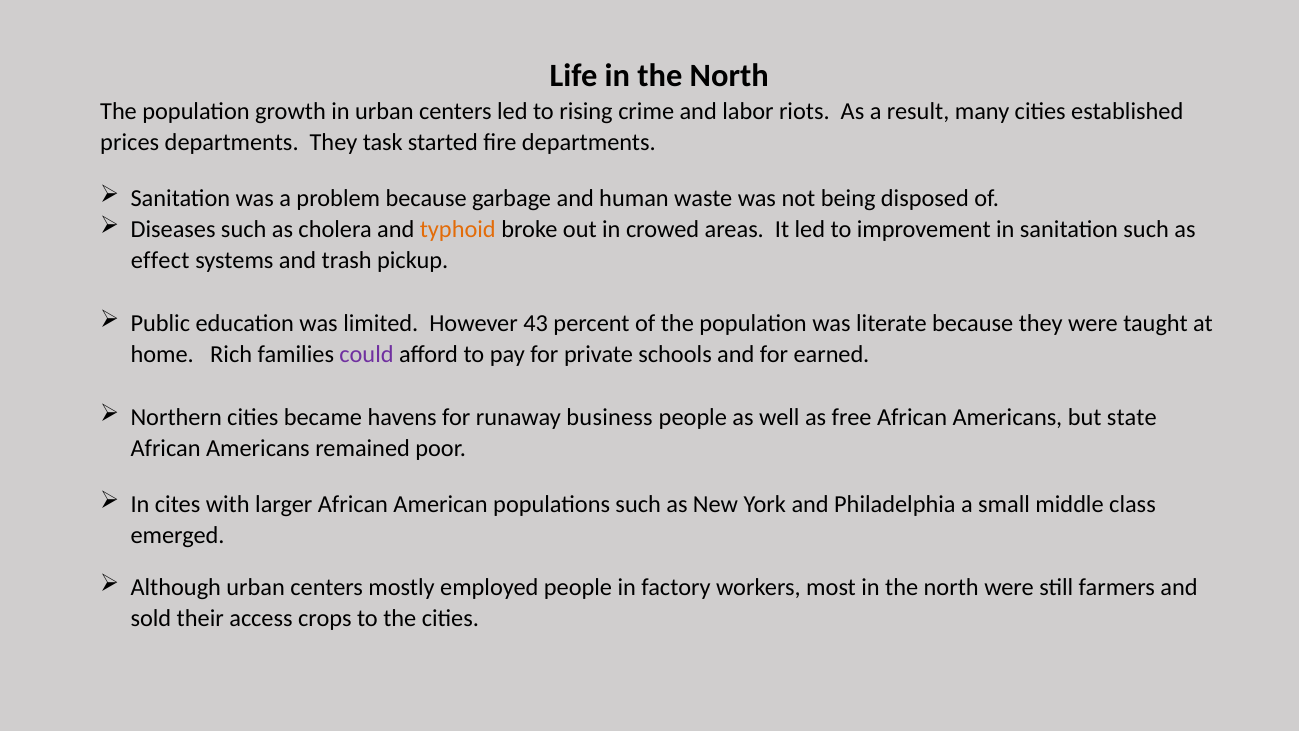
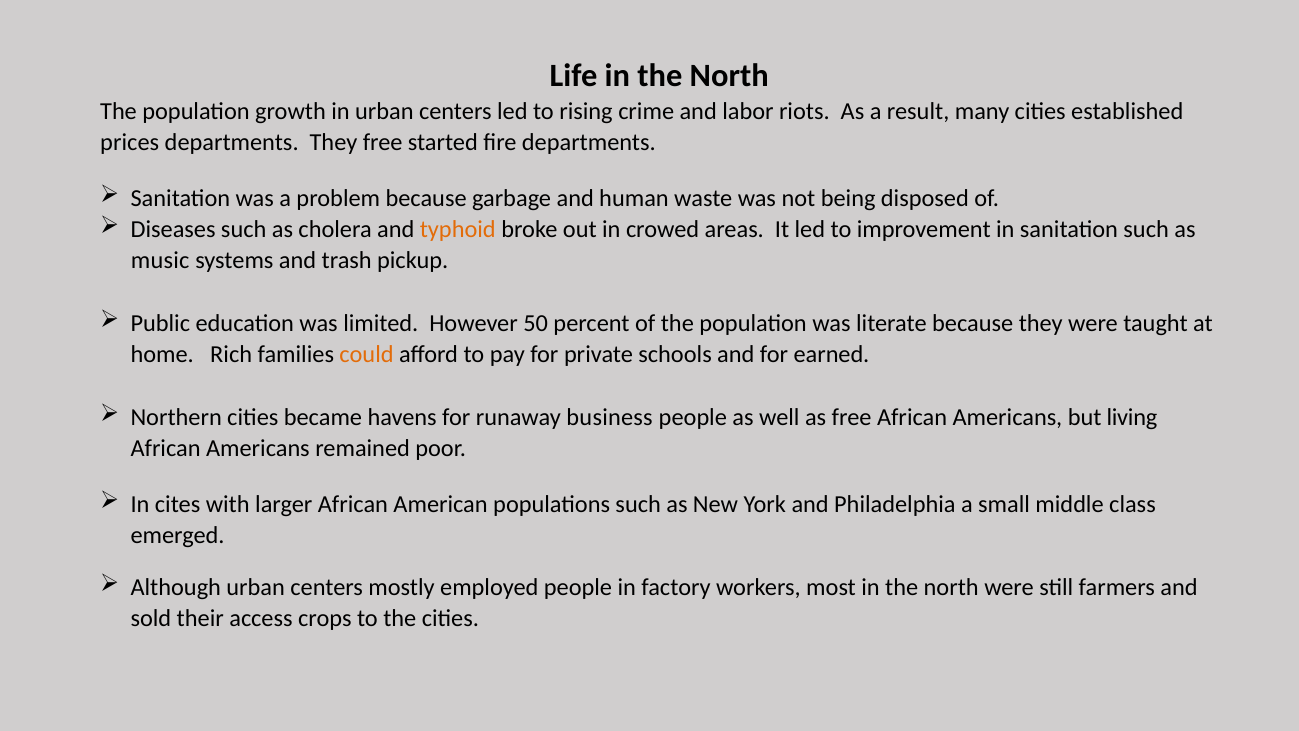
They task: task -> free (383, 143)
effect: effect -> music (160, 261)
43: 43 -> 50 (536, 323)
could colour: purple -> orange (367, 355)
state: state -> living (1132, 417)
